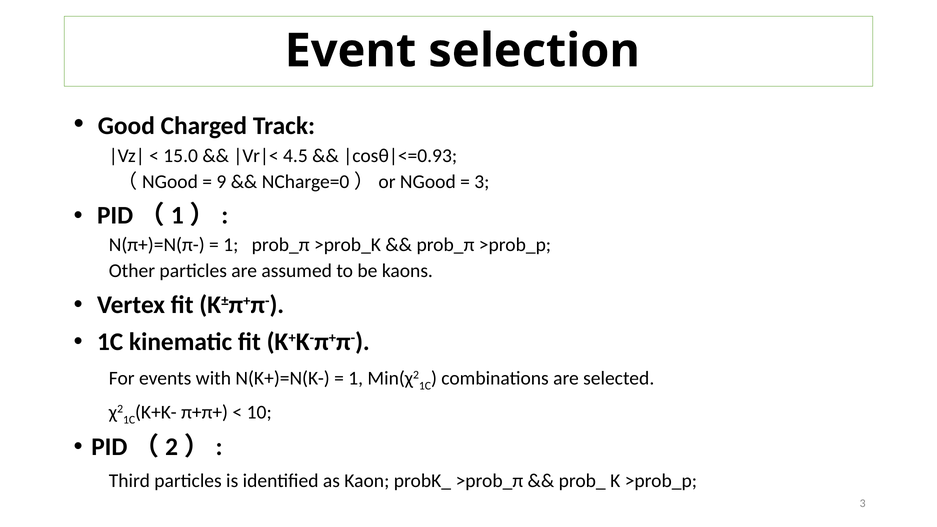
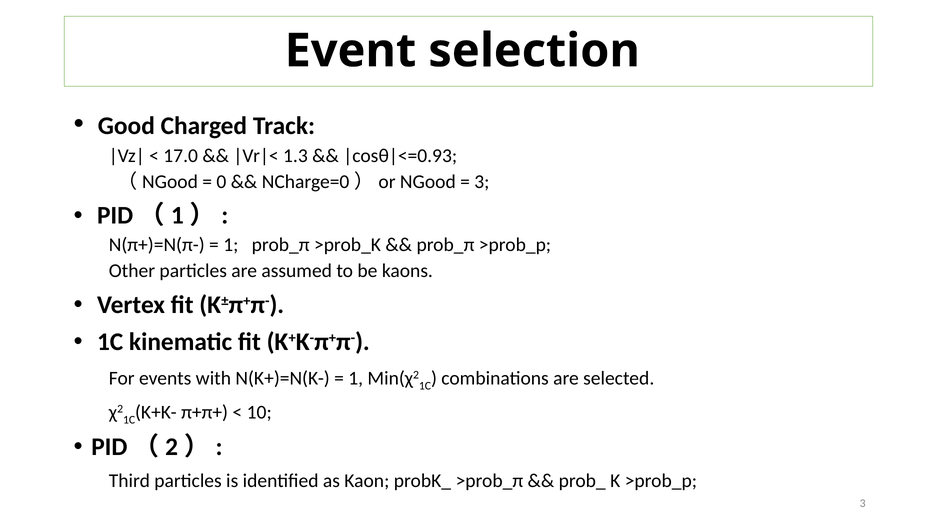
15.0: 15.0 -> 17.0 (181, 156)
4.5: 4.5 -> 1.3 (295, 156)
9: 9 -> 0 (221, 182)
